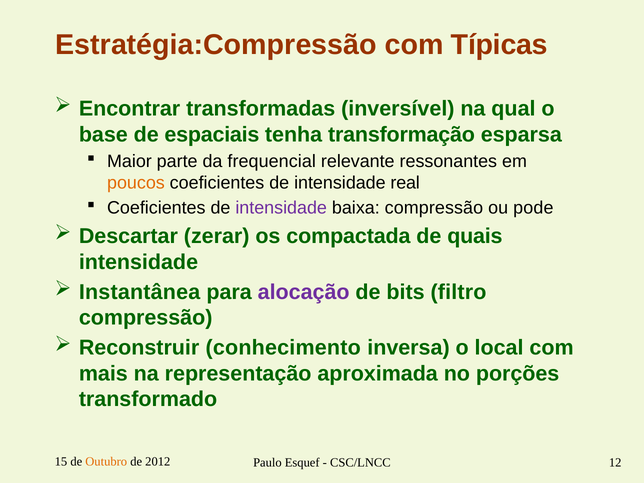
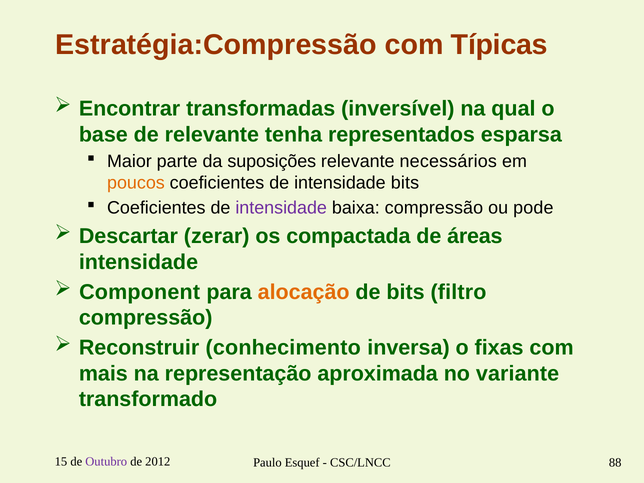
de espaciais: espaciais -> relevante (212, 135)
transformação: transformação -> representados (401, 135)
frequencial: frequencial -> suposições (272, 162)
ressonantes: ressonantes -> necessários (448, 162)
intensidade real: real -> bits (405, 183)
quais: quais -> áreas (475, 236)
Instantânea: Instantânea -> Component (140, 292)
alocação colour: purple -> orange (304, 292)
local: local -> fixas (499, 348)
porções: porções -> variante (518, 374)
Outubro colour: orange -> purple (106, 462)
12: 12 -> 88 (615, 462)
